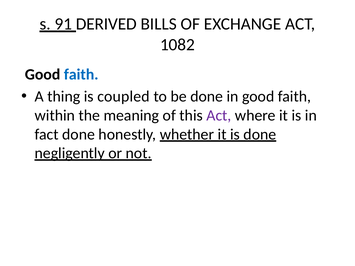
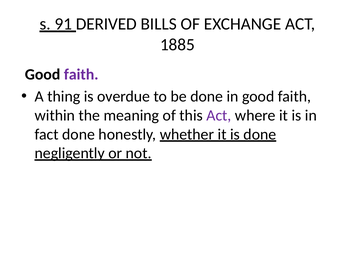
1082: 1082 -> 1885 (177, 45)
faith colour: blue -> purple (81, 74)
coupled: coupled -> overdue (124, 97)
